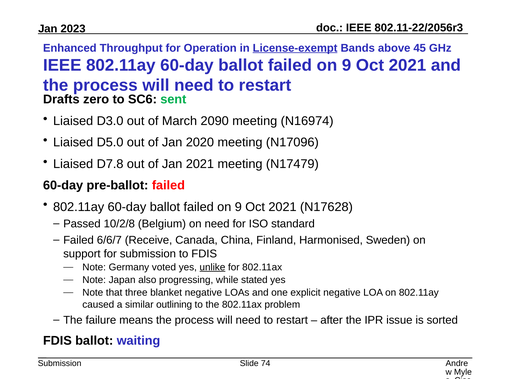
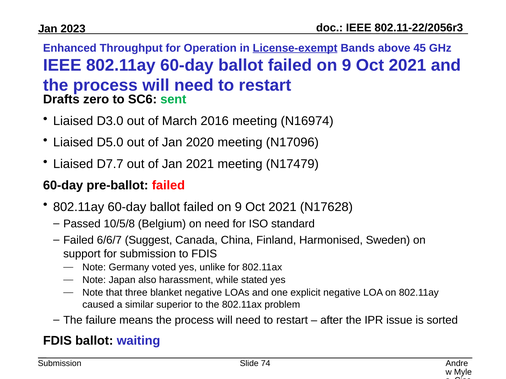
2090: 2090 -> 2016 (215, 121)
D7.8: D7.8 -> D7.7 (110, 164)
10/2/8: 10/2/8 -> 10/5/8 (119, 224)
Receive: Receive -> Suggest (149, 240)
unlike underline: present -> none (212, 268)
progressing: progressing -> harassment (186, 280)
outlining: outlining -> superior (174, 305)
